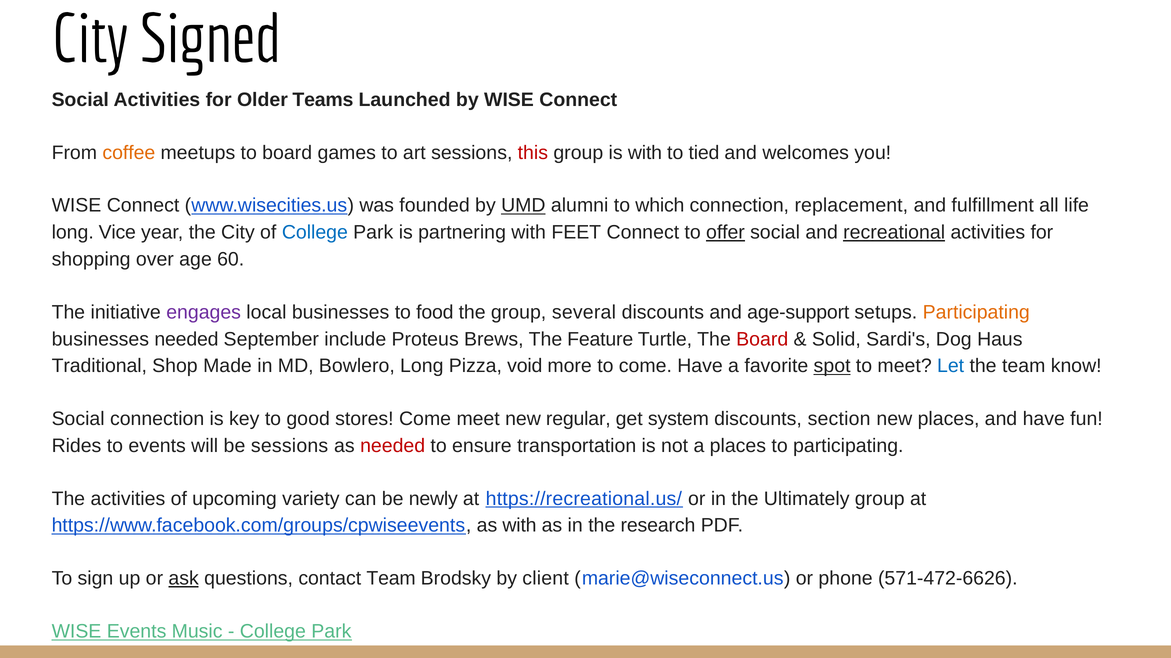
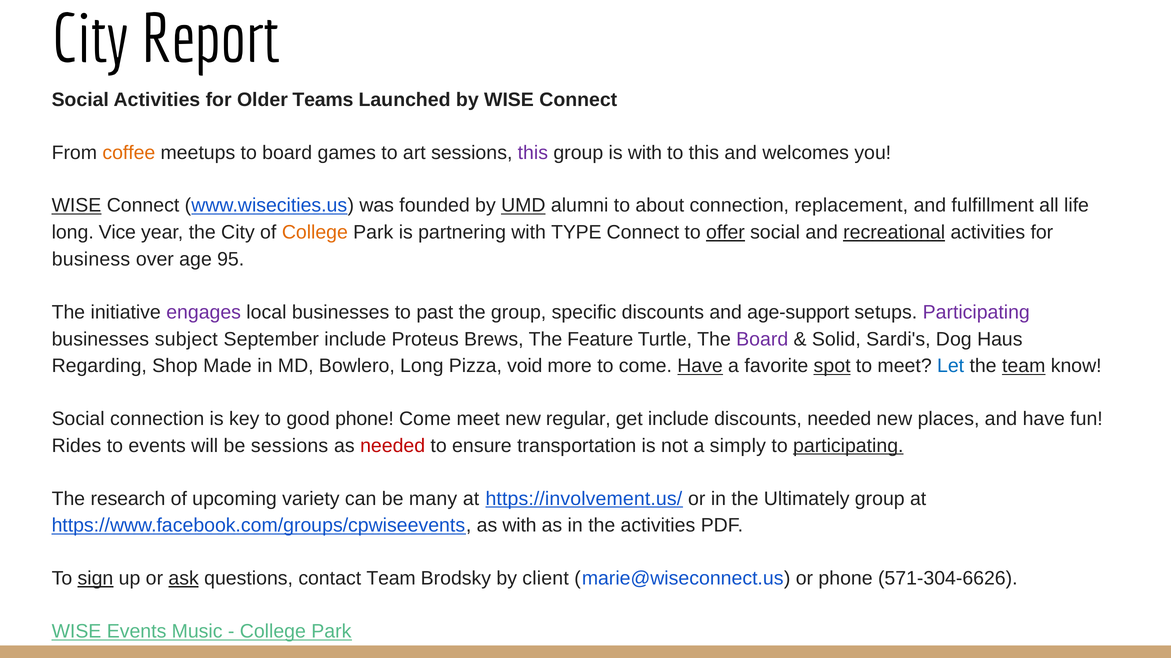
Signed: Signed -> Report (210, 40)
this colour: red -> purple (533, 153)
to tied: tied -> this (704, 153)
WISE underline: none -> present (76, 206)
which: which -> about (660, 206)
College colour: blue -> orange (315, 233)
FEET: FEET -> TYPE (576, 233)
shopping: shopping -> business (91, 260)
60: 60 -> 95 (231, 260)
food: food -> past (435, 313)
several: several -> specific (584, 313)
Participating colour: orange -> purple (976, 313)
businesses needed: needed -> subject (186, 339)
Board colour: red -> purple (762, 339)
Traditional: Traditional -> Regarding (99, 366)
Have underline: none -> present (700, 366)
team underline: none -> present (1024, 366)
good stores: stores -> phone (364, 419)
get system: system -> include (678, 419)
discounts section: section -> needed (839, 419)
a places: places -> simply (738, 446)
participating underline: none -> present (848, 446)
The activities: activities -> research (128, 499)
newly: newly -> many (433, 499)
https://recreational.us/: https://recreational.us/ -> https://involvement.us/ (584, 499)
the research: research -> activities (658, 526)
sign underline: none -> present (95, 579)
571-472-6626: 571-472-6626 -> 571-304-6626 (948, 579)
